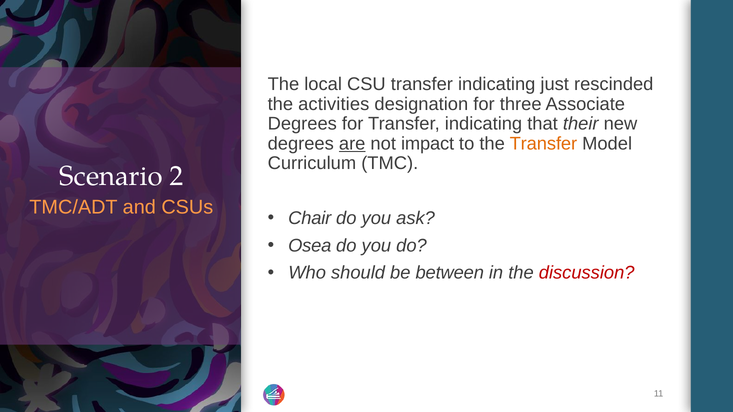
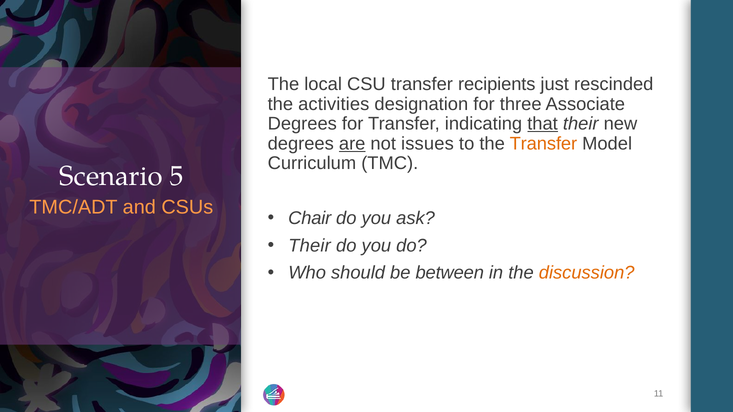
CSU transfer indicating: indicating -> recipients (497, 84)
that underline: none -> present (543, 124)
impact: impact -> issues (427, 144)
2: 2 -> 5 (176, 176)
Osea: Osea -> Their (310, 246)
discussion colour: red -> orange (587, 273)
